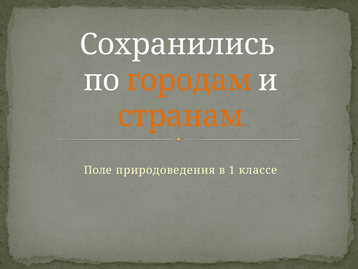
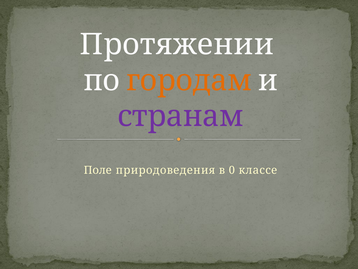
Сохранились: Сохранились -> Протяжении (177, 45)
странам colour: orange -> purple (181, 116)
1: 1 -> 0 (232, 170)
